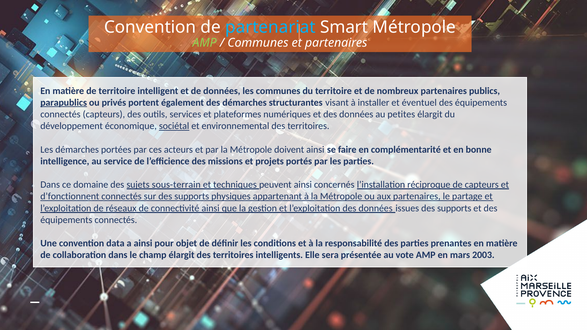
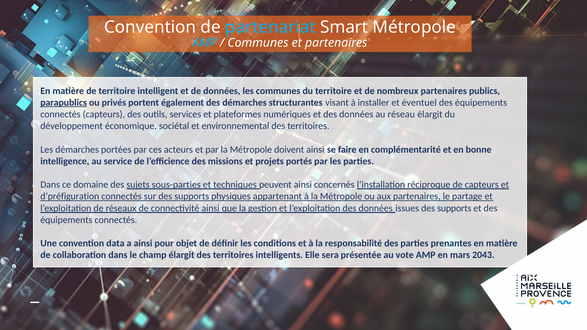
AMP colour: light green -> light blue (205, 43)
petites: petites -> réseau (401, 114)
sociétal underline: present -> none (174, 126)
sous-terrain: sous-terrain -> sous-parties (176, 185)
d’fonctionnent: d’fonctionnent -> d’préfiguration (70, 197)
2003: 2003 -> 2043 (483, 255)
